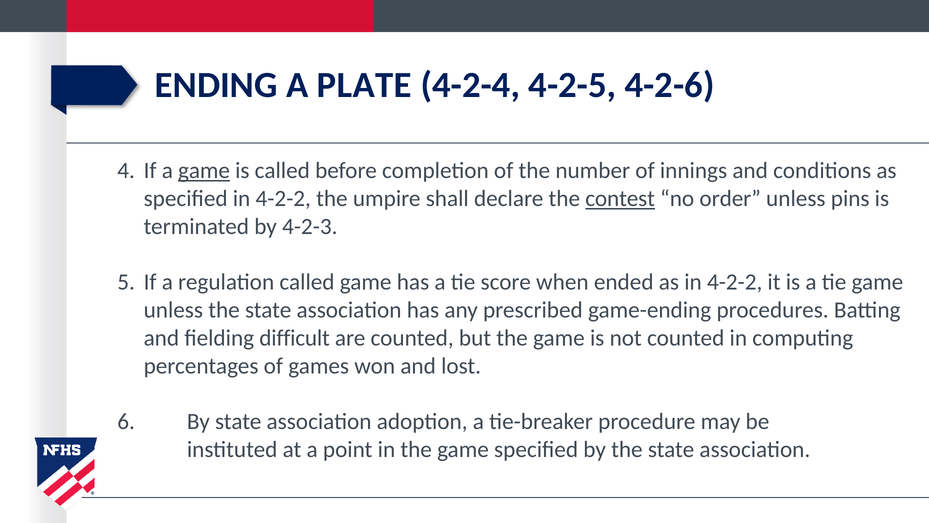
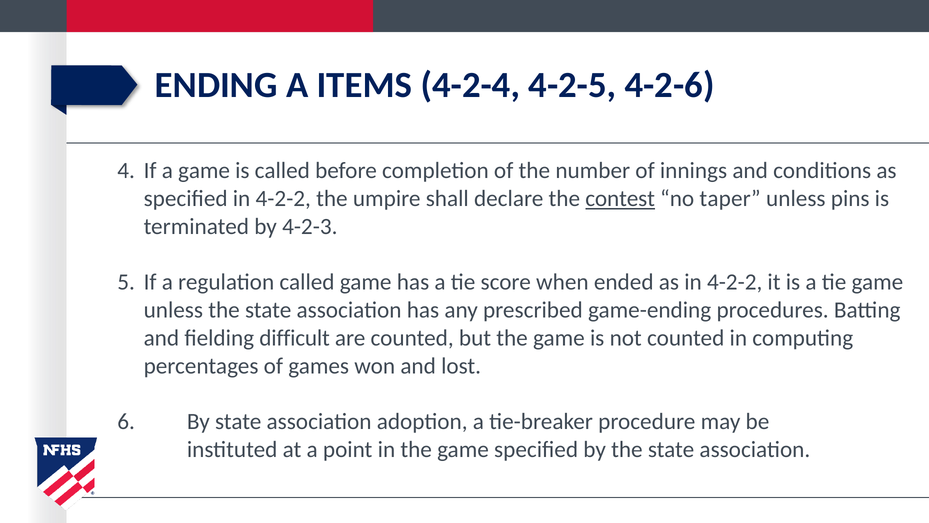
PLATE: PLATE -> ITEMS (364, 85)
game underline: present -> none (204, 171)
order: order -> taper (730, 198)
